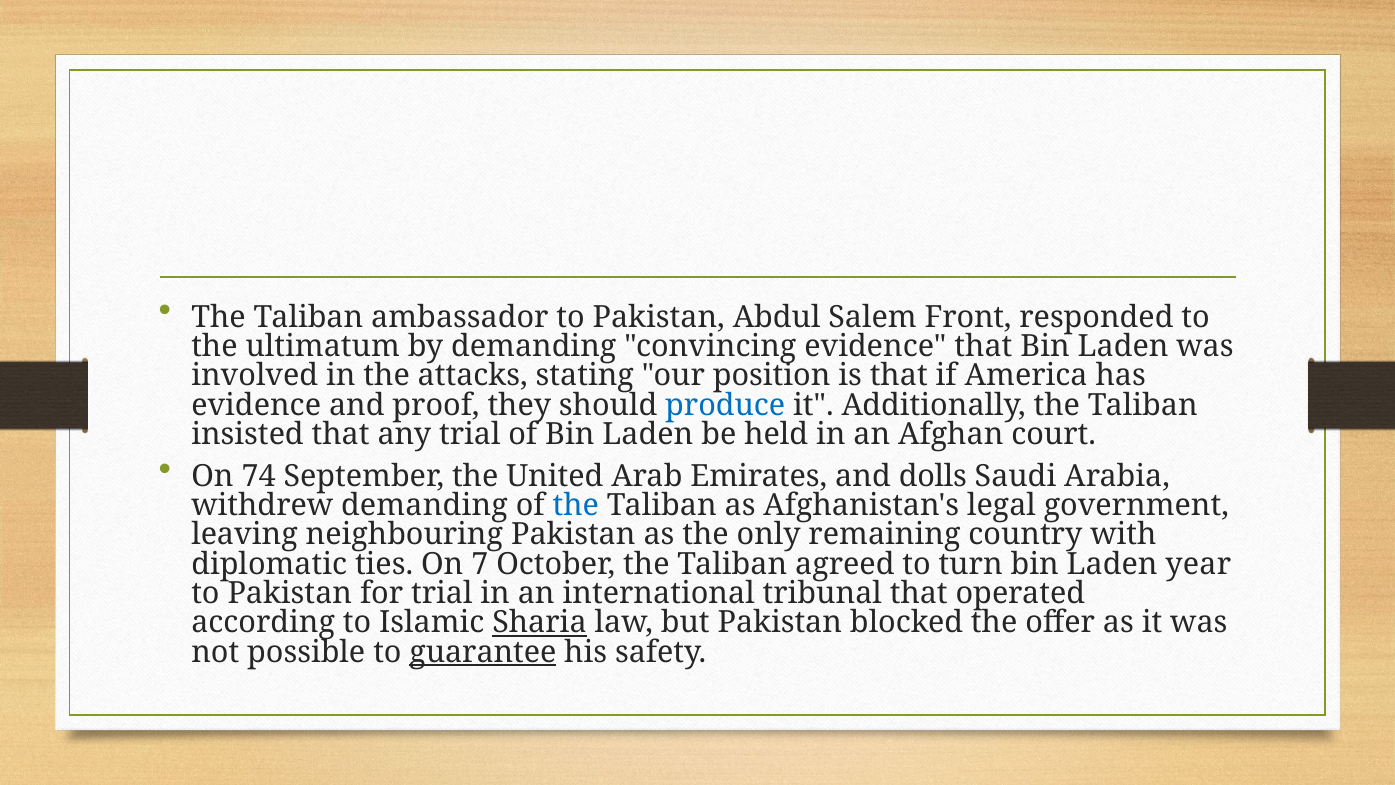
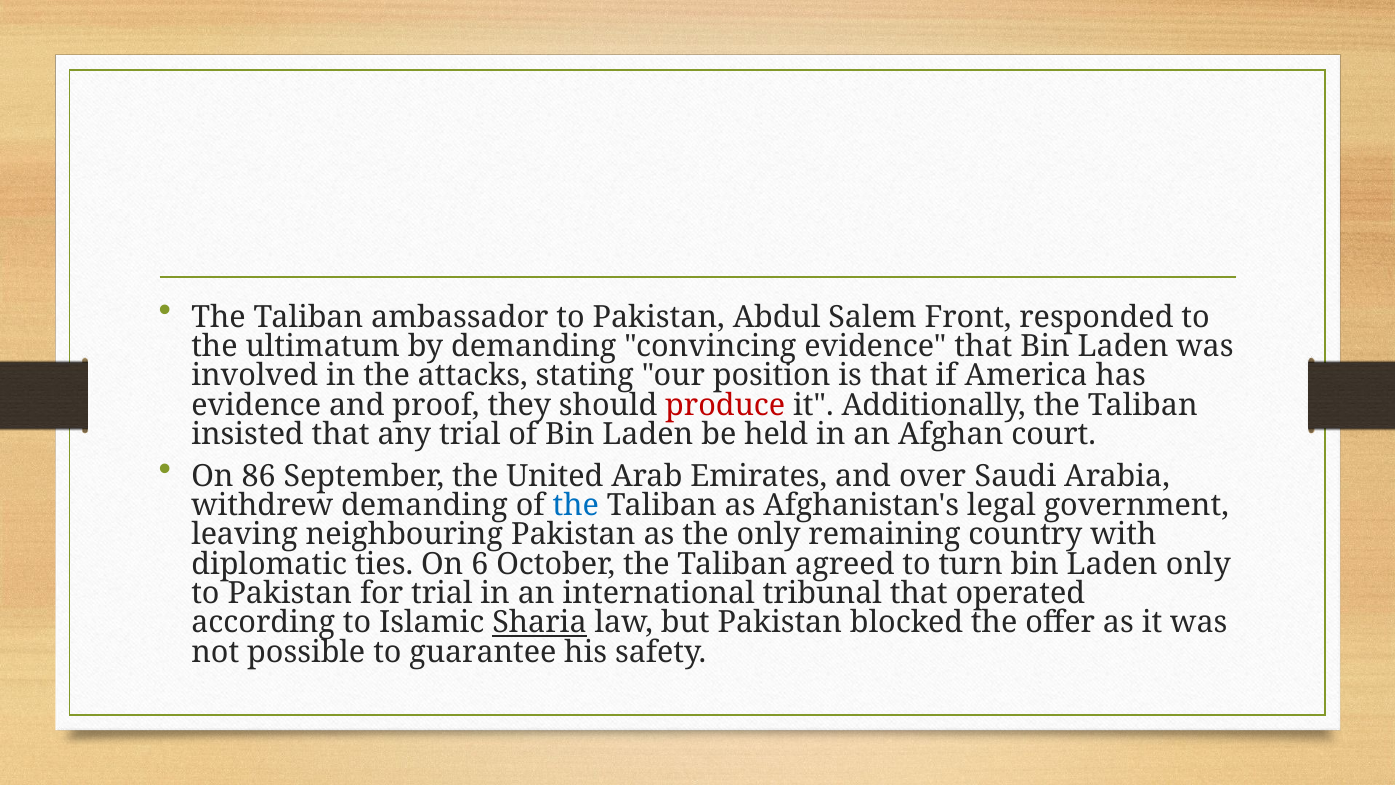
produce colour: blue -> red (725, 405)
74: 74 -> 86 (259, 476)
dolls: dolls -> over (933, 476)
7: 7 -> 6 (480, 564)
Laden year: year -> only (1198, 564)
guarantee underline: present -> none (483, 652)
